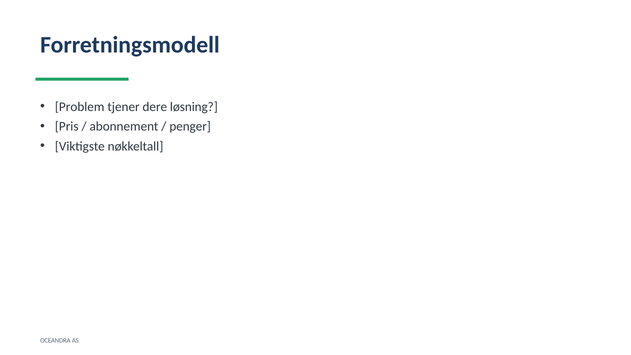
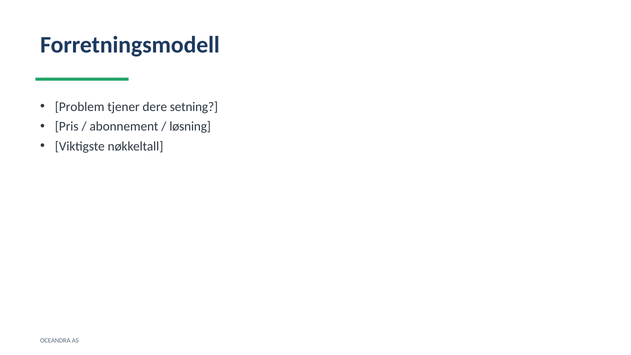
løsning: løsning -> setning (194, 107)
penger: penger -> løsning (190, 127)
